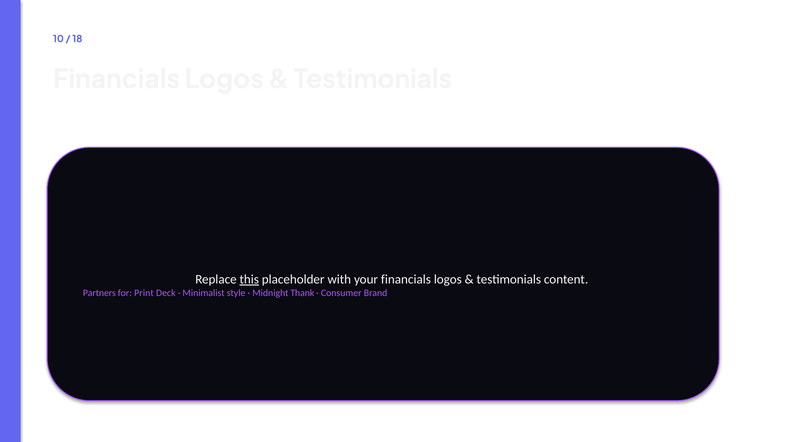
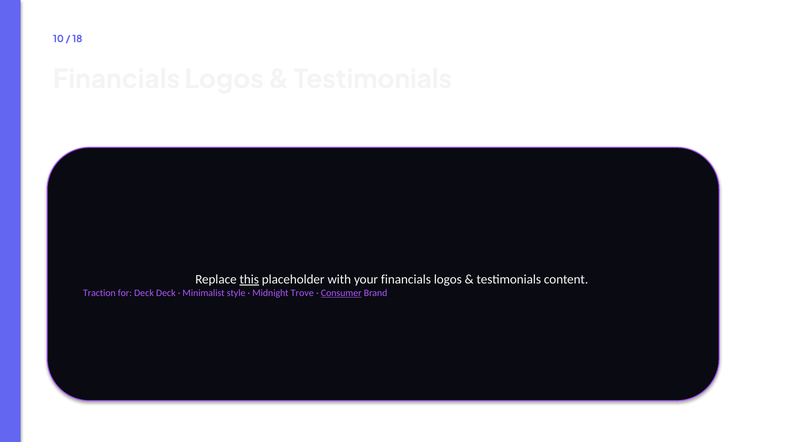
Partners: Partners -> Traction (99, 293)
for Print: Print -> Deck (144, 293)
Thank: Thank -> Trove (302, 293)
Consumer underline: none -> present (341, 293)
